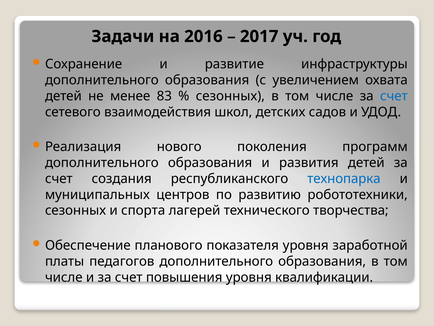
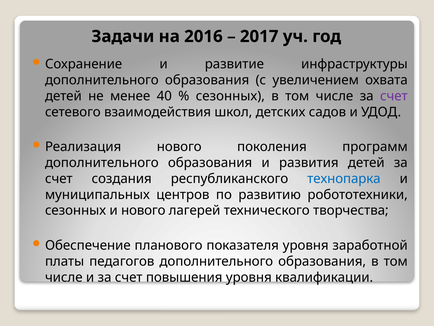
83: 83 -> 40 (164, 96)
счет colour: blue -> purple (394, 96)
и спорта: спорта -> нового (143, 210)
